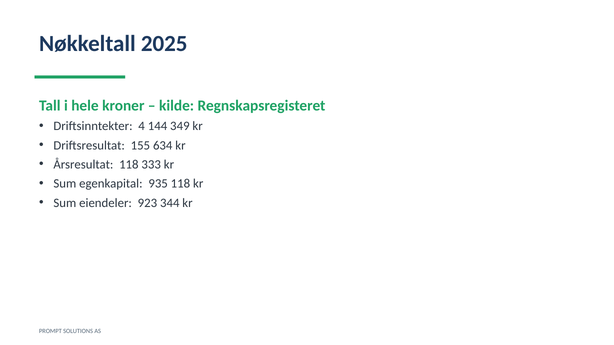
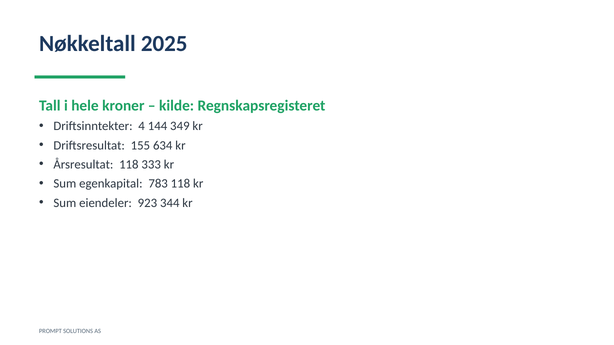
935: 935 -> 783 (158, 184)
